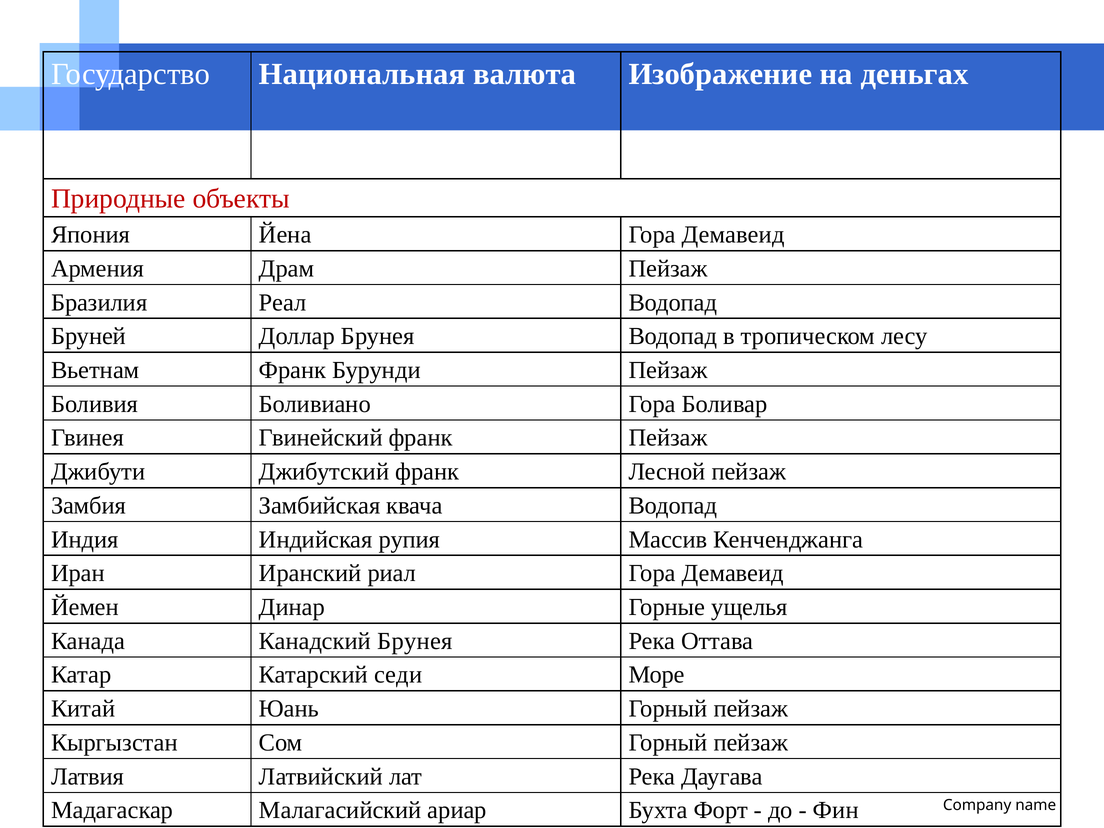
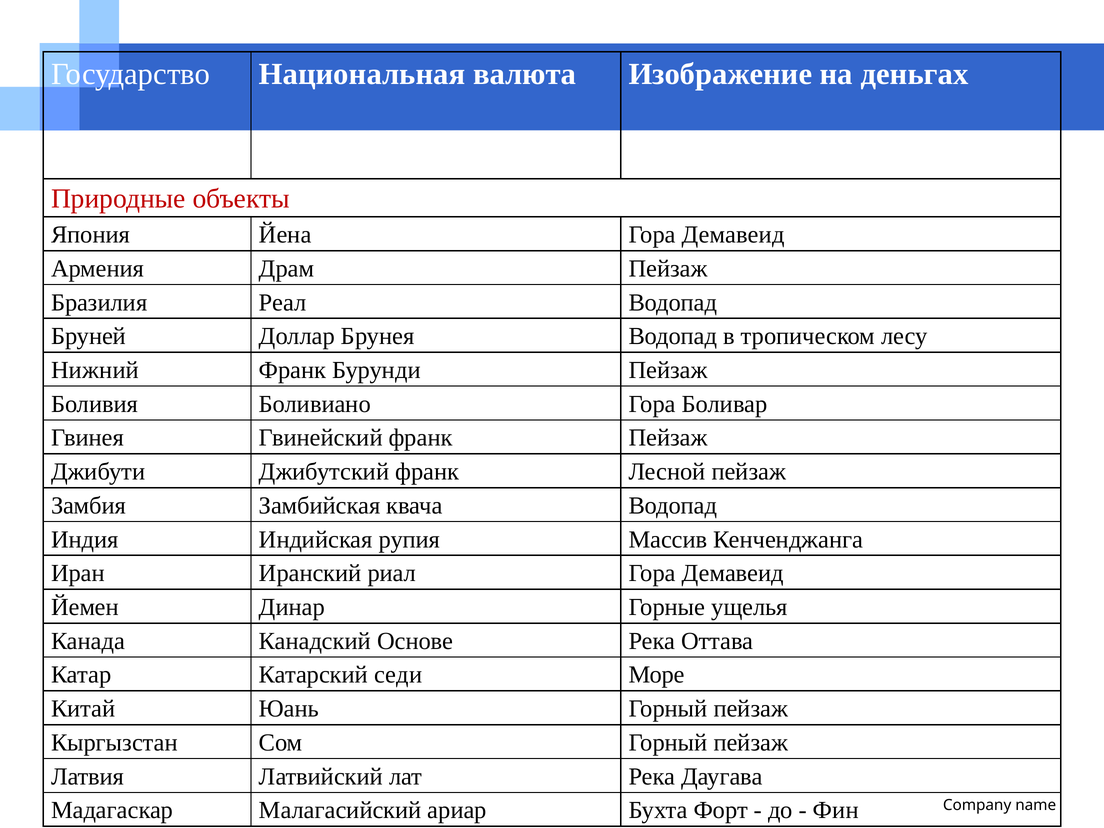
Вьетнам: Вьетнам -> Нижний (95, 370)
Канадский Брунея: Брунея -> Основе (415, 641)
